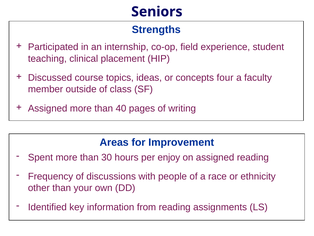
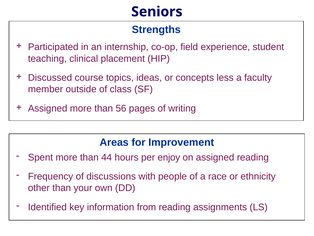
four: four -> less (225, 78)
40: 40 -> 56 (121, 108)
30: 30 -> 44 (107, 157)
